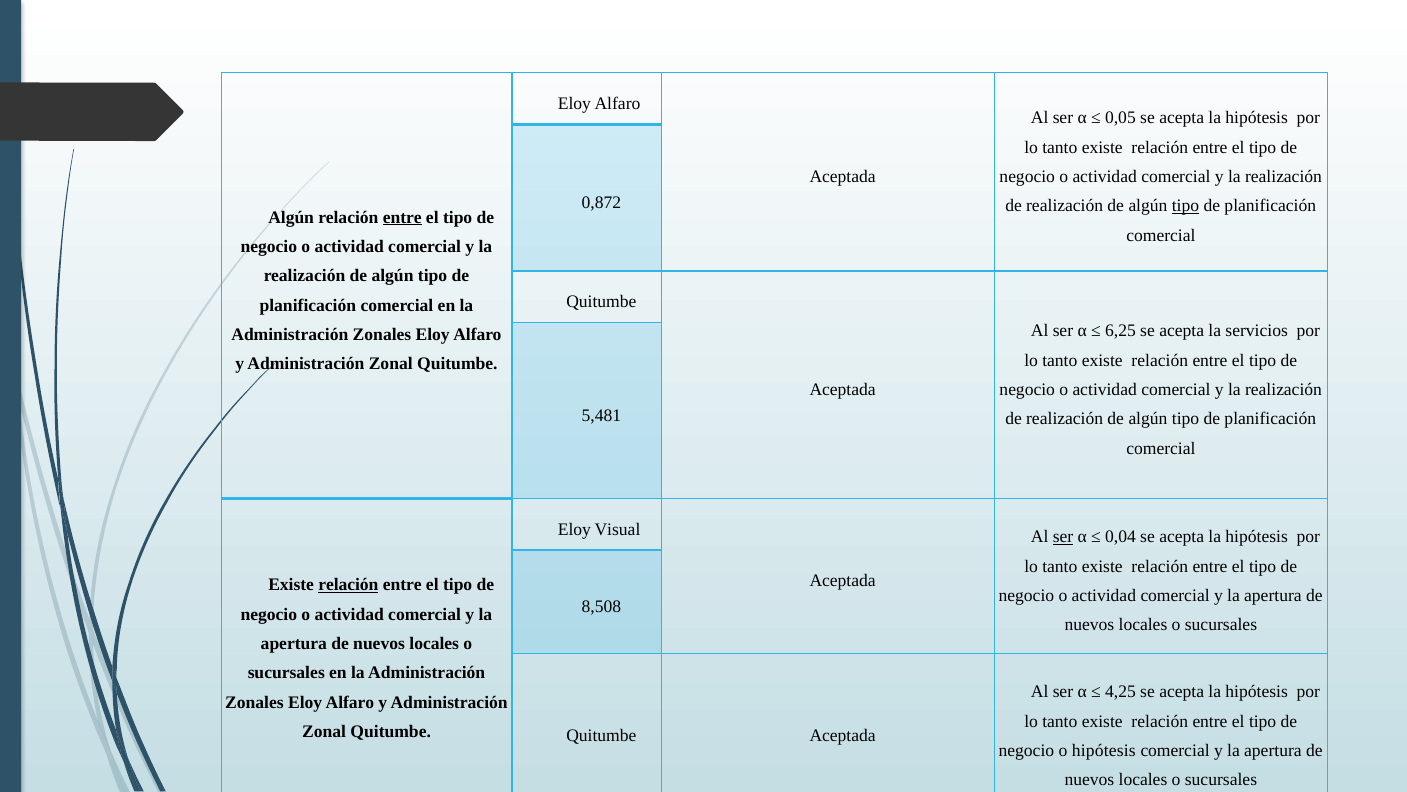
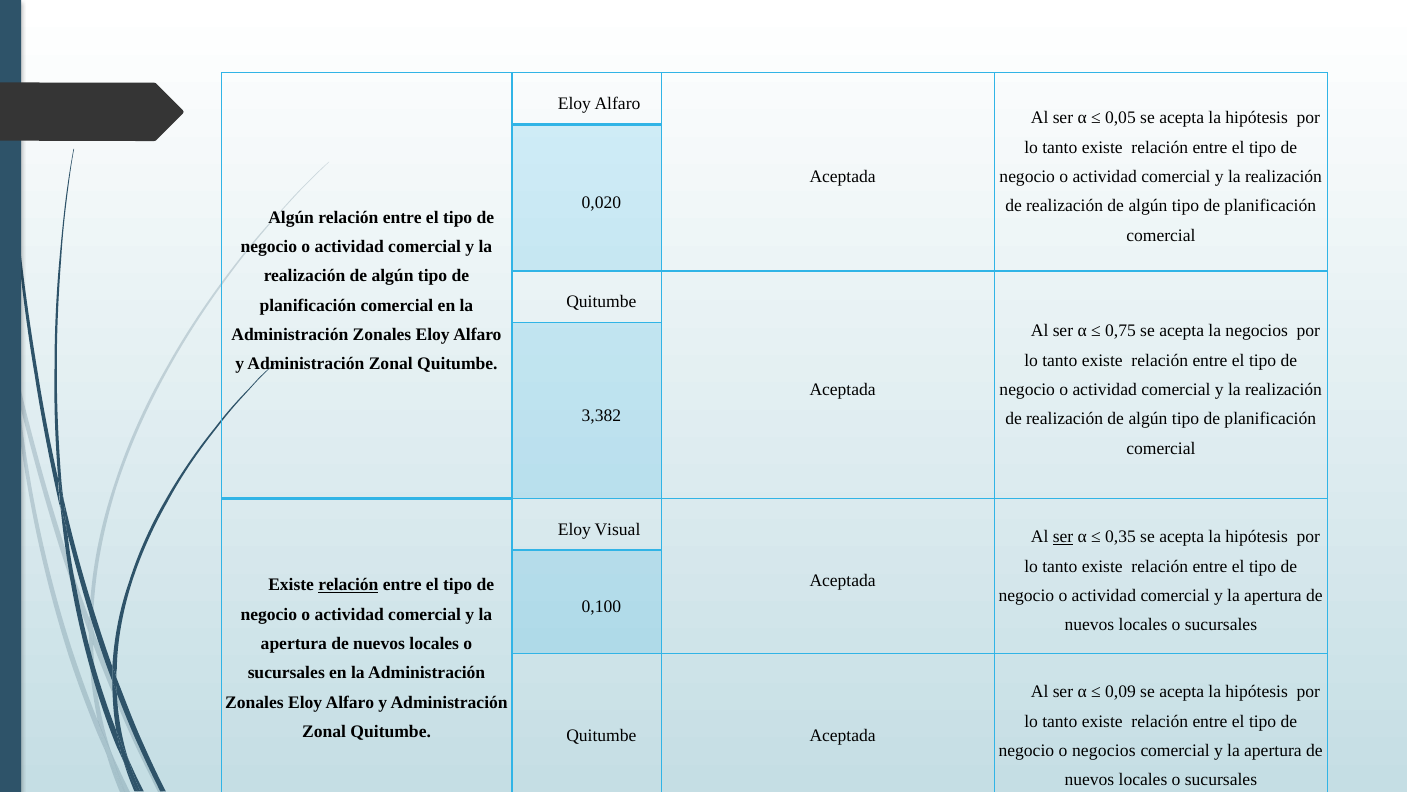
0,872: 0,872 -> 0,020 (601, 202)
tipo underline: present -> none (1186, 206)
entre underline: present -> none (402, 217)
6,25: 6,25 -> 0,75 (1120, 331)
la servicios: servicios -> negocios (1257, 331)
5,481: 5,481 -> 3,382 (601, 415)
0,04: 0,04 -> 0,35 (1120, 537)
8,508: 8,508 -> 0,100 (601, 606)
4,25: 4,25 -> 0,09 (1120, 691)
o hipótesis: hipótesis -> negocios (1104, 750)
